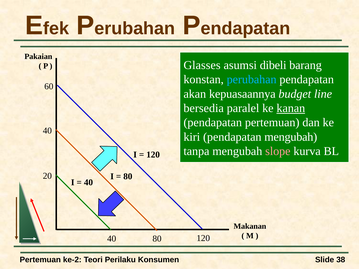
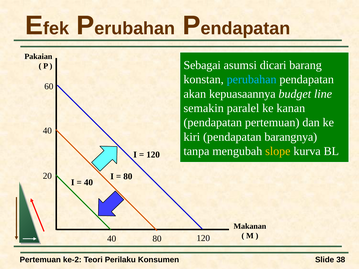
Glasses: Glasses -> Sebagai (202, 65)
dibeli: dibeli -> dicari (273, 65)
bersedia: bersedia -> semakin (204, 108)
kanan underline: present -> none (291, 108)
pendapatan mengubah: mengubah -> barangnya (291, 137)
slope colour: pink -> yellow (278, 151)
